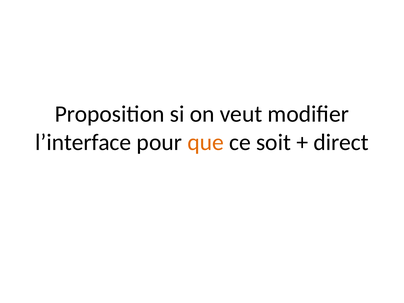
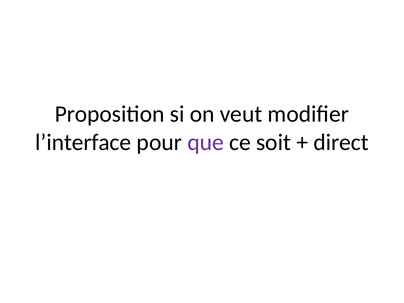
que colour: orange -> purple (206, 142)
